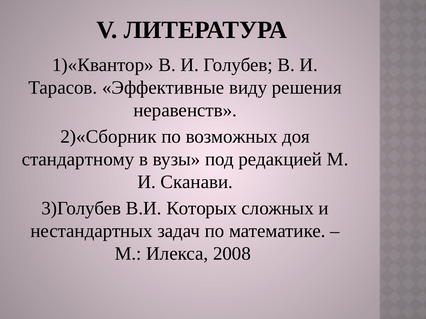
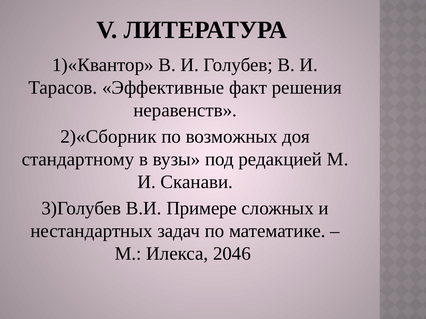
виду: виду -> факт (248, 88)
Которых: Которых -> Примере (202, 208)
2008: 2008 -> 2046 (232, 254)
